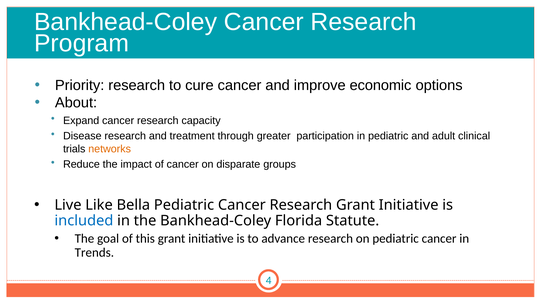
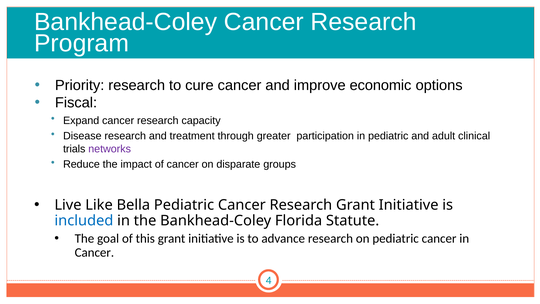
About: About -> Fiscal (76, 103)
networks colour: orange -> purple (110, 149)
Trends: Trends -> Cancer (94, 252)
